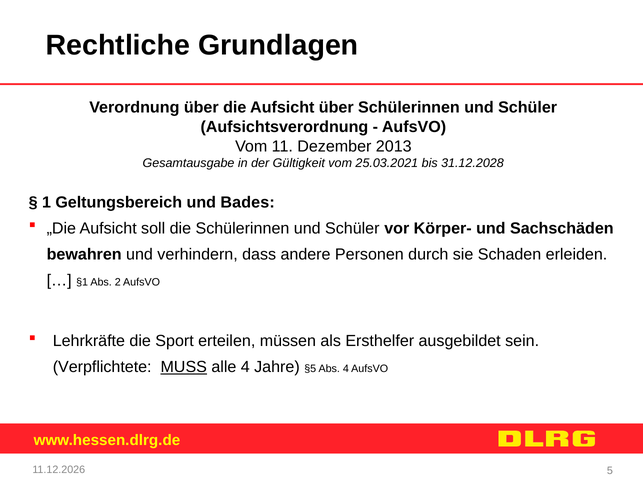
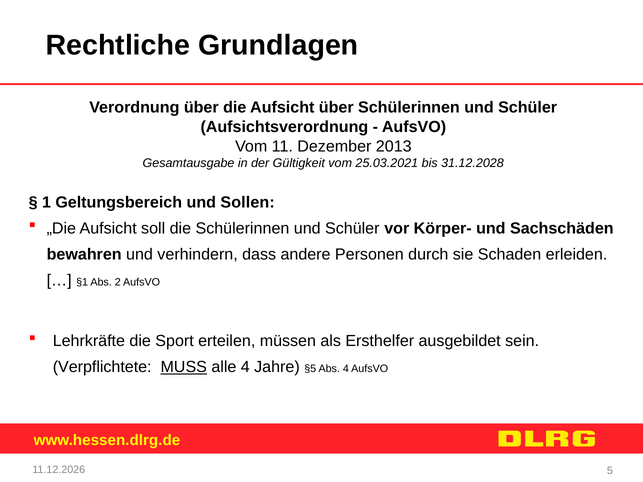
Bades: Bades -> Sollen (248, 202)
